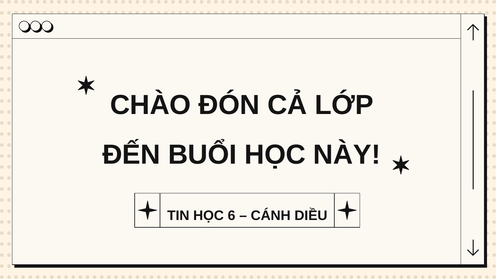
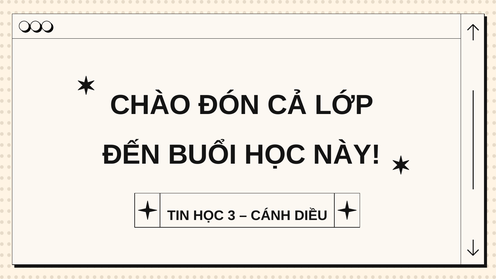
6: 6 -> 3 (232, 216)
